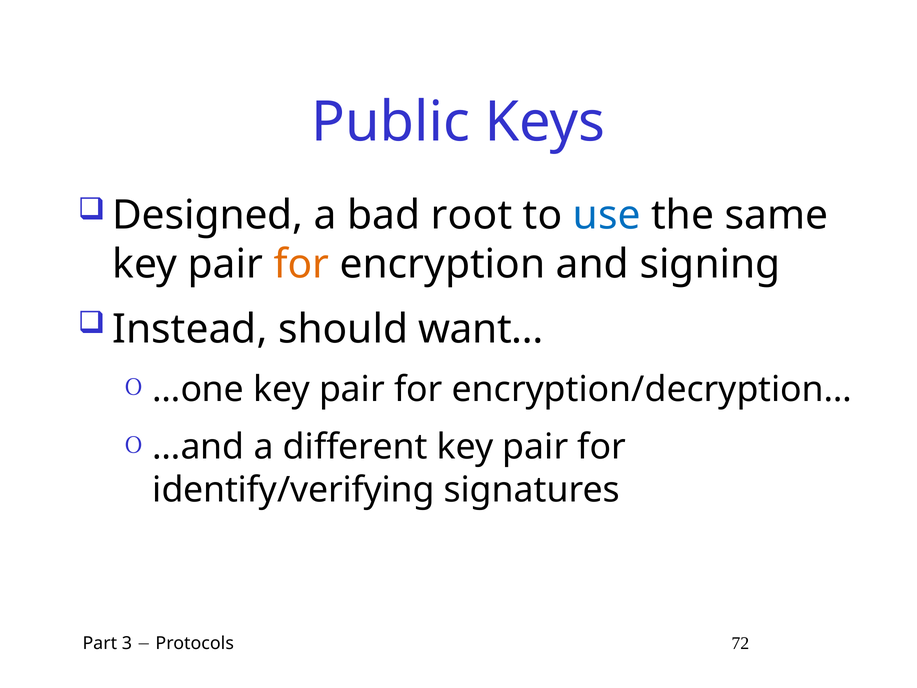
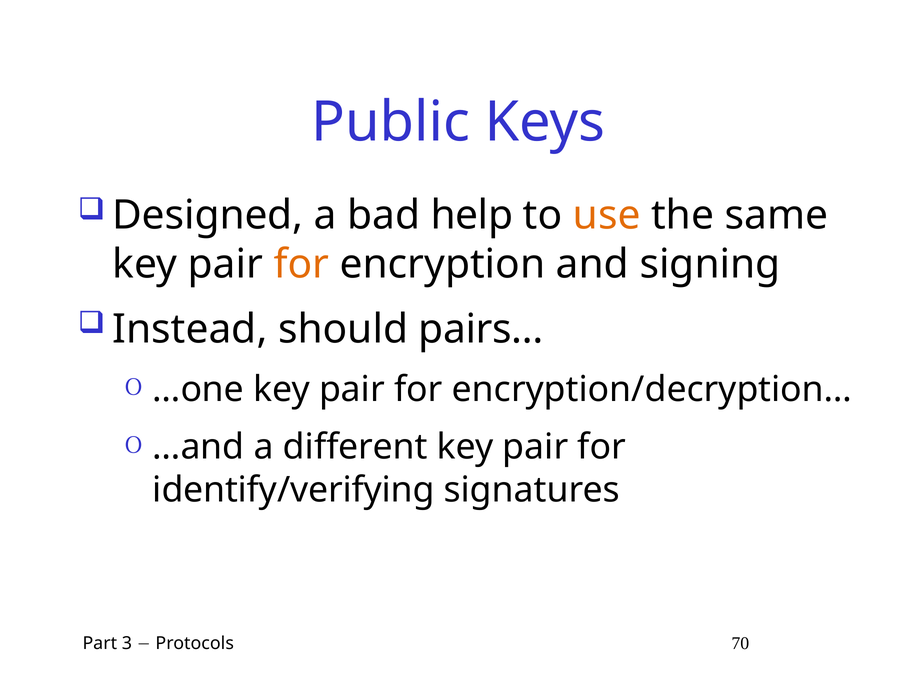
root: root -> help (472, 215)
use colour: blue -> orange (607, 215)
want…: want… -> pairs… (481, 329)
72: 72 -> 70 (740, 643)
